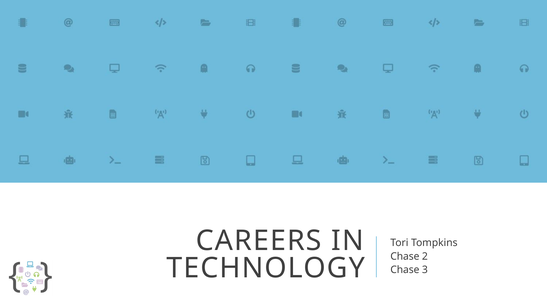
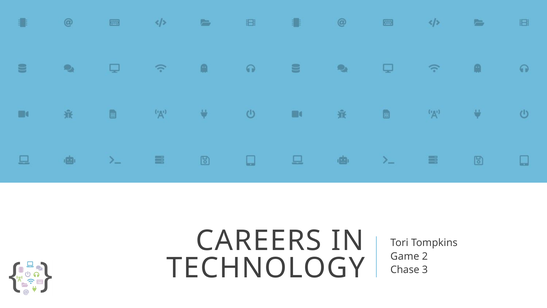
Chase: Chase -> Game (405, 256)
